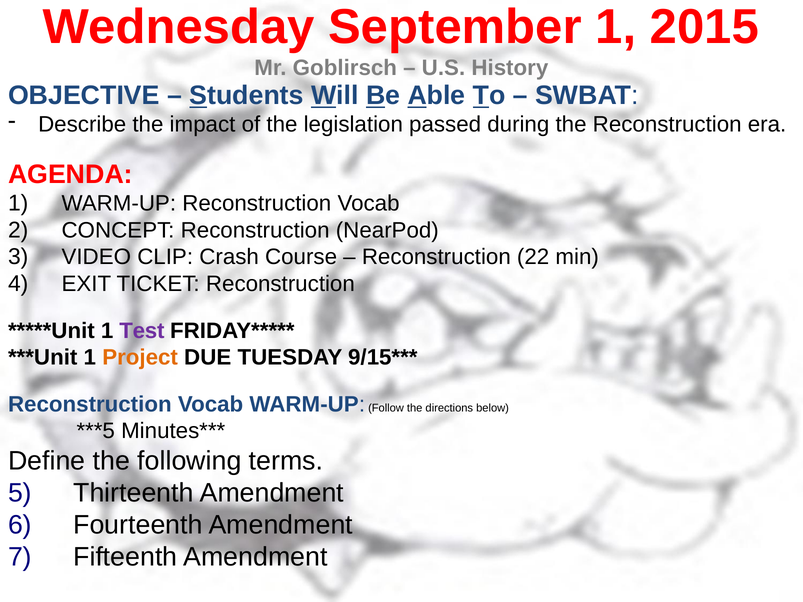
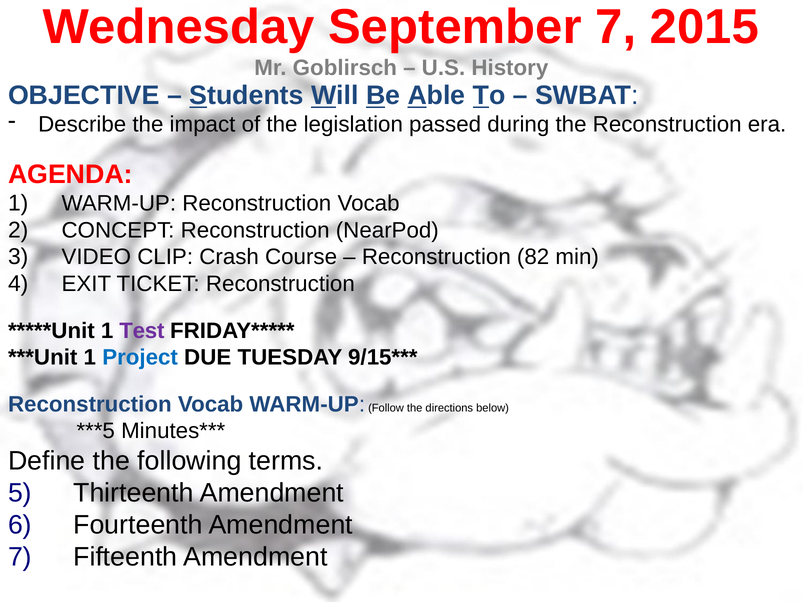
September 1: 1 -> 7 (616, 27)
22: 22 -> 82 (533, 257)
Project colour: orange -> blue (140, 358)
